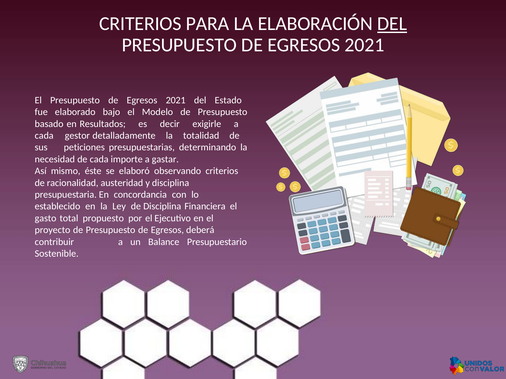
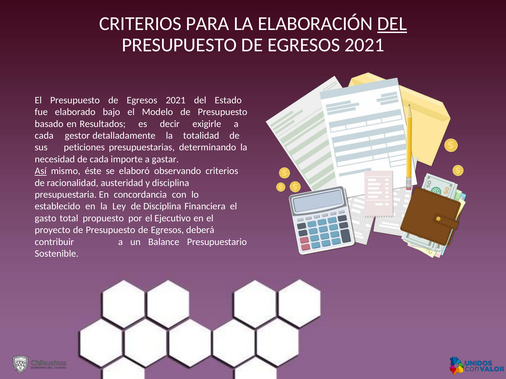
Así underline: none -> present (41, 171)
